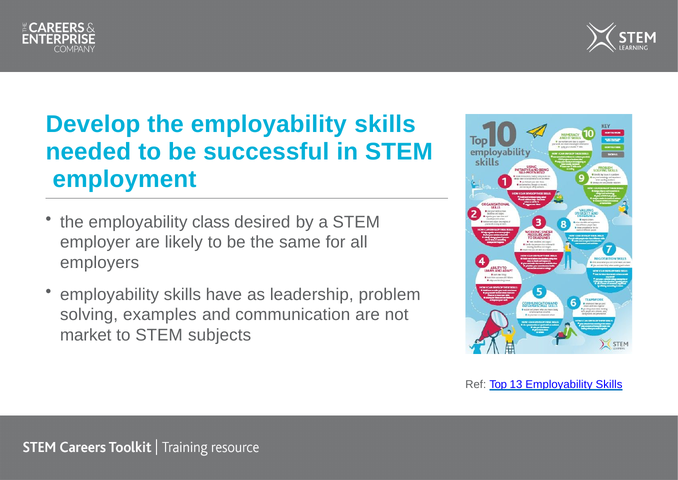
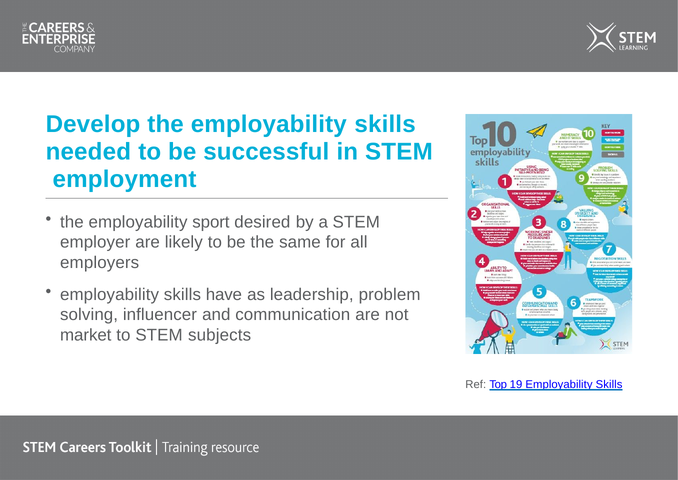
class: class -> sport (211, 222)
examples: examples -> influencer (160, 314)
13: 13 -> 19 (516, 384)
